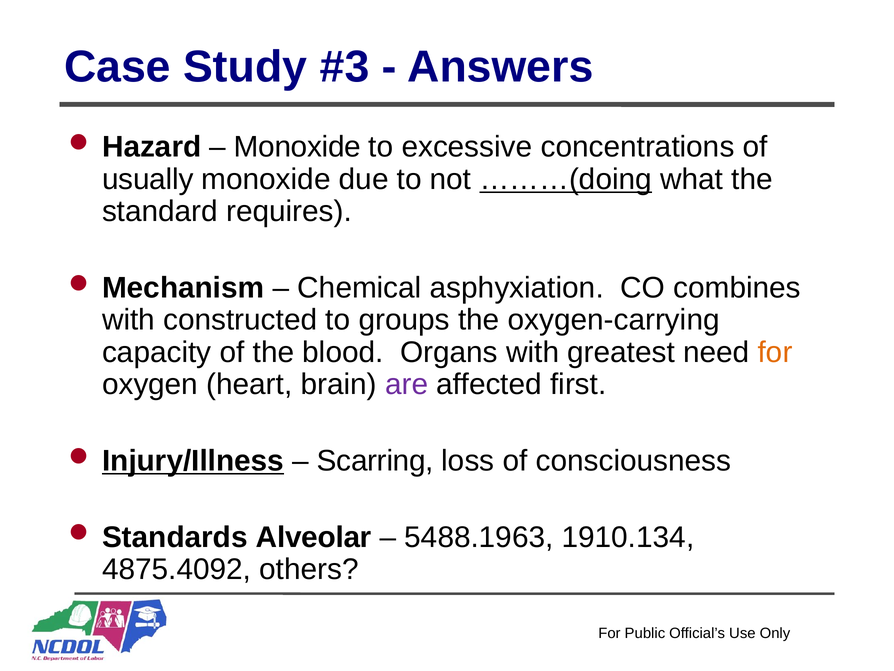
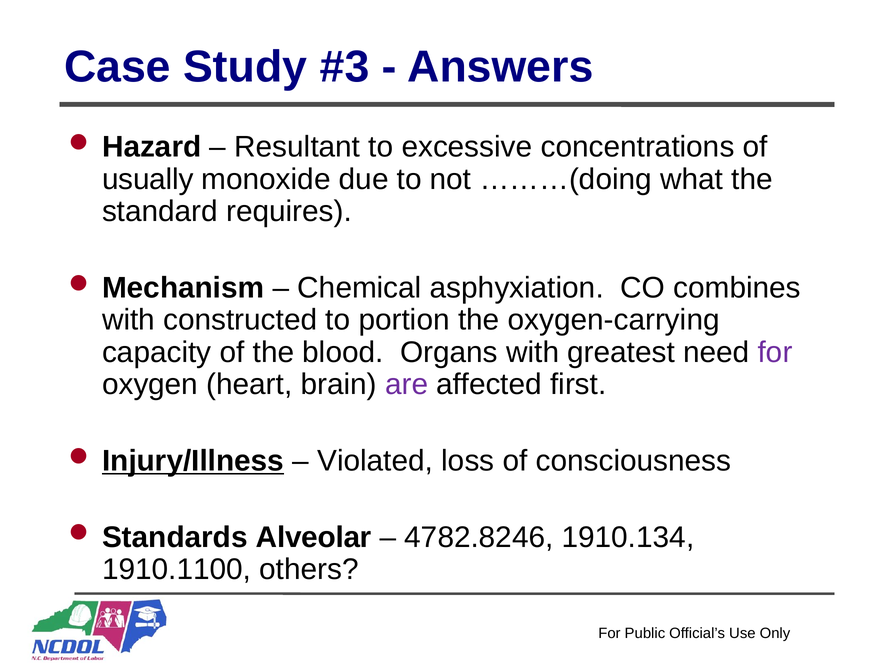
Monoxide: Monoxide -> Resultant (297, 147)
………(doing underline: present -> none (566, 179)
groups: groups -> portion (404, 320)
for colour: orange -> purple (775, 352)
Scarring: Scarring -> Violated (375, 460)
5488.1963: 5488.1963 -> 4782.8246 (479, 537)
4875.4092: 4875.4092 -> 1910.1100 (177, 569)
